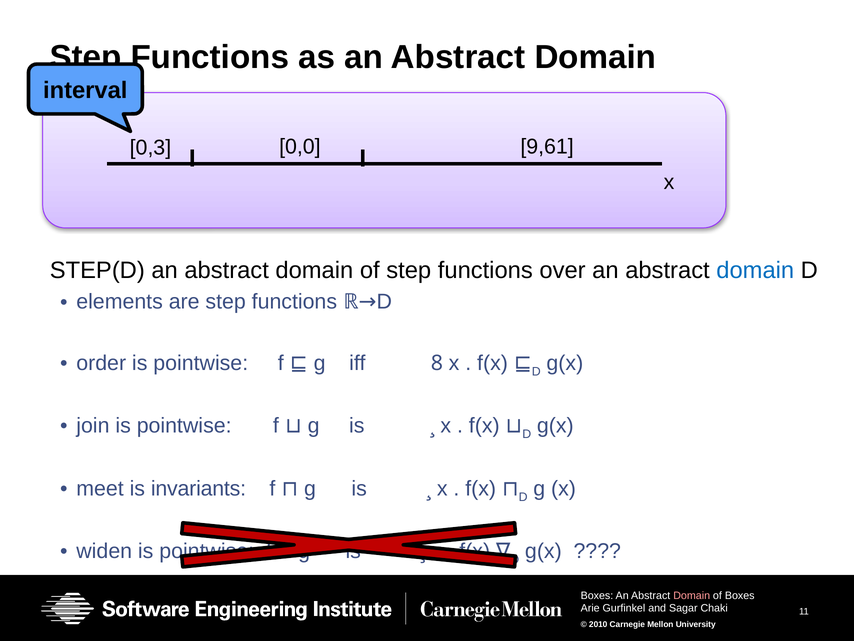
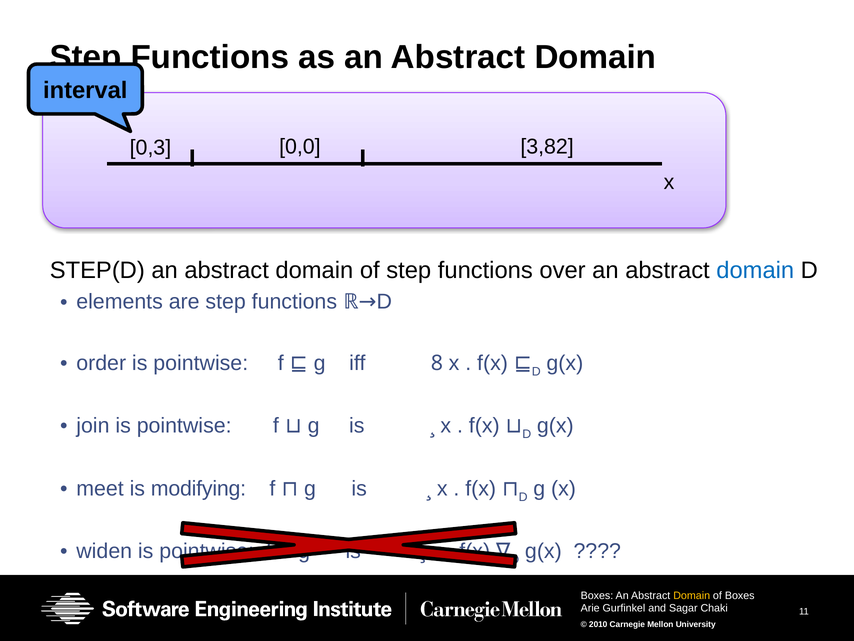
9,61: 9,61 -> 3,82 (547, 147)
invariants: invariants -> modifying (198, 488)
Domain colour: pink -> yellow (692, 595)
